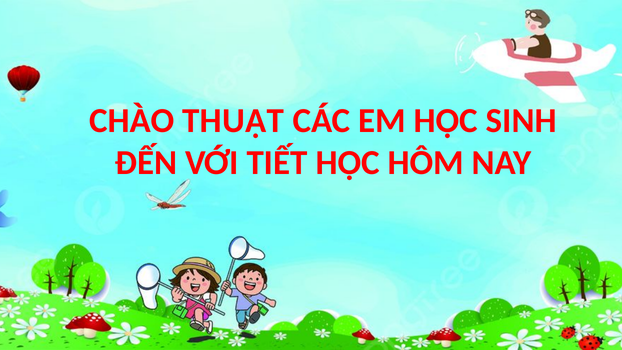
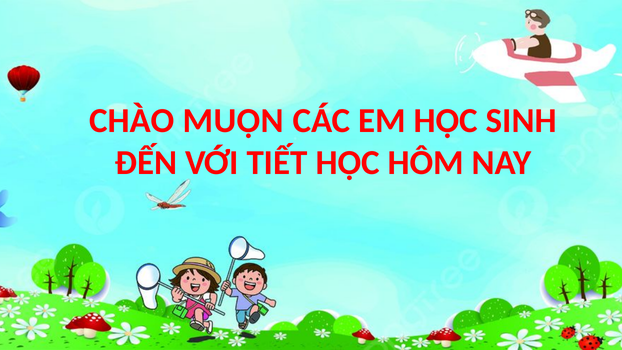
THUẬT: THUẬT -> MUỘN (233, 121)
